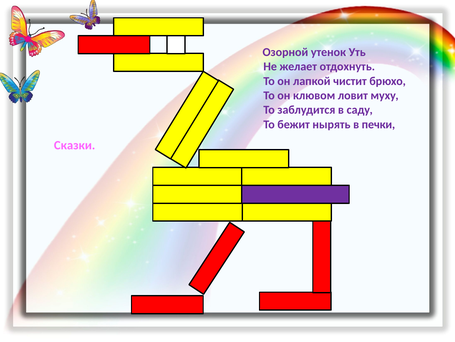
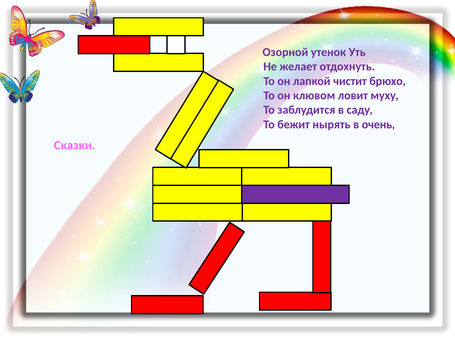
печки: печки -> очень (378, 124)
